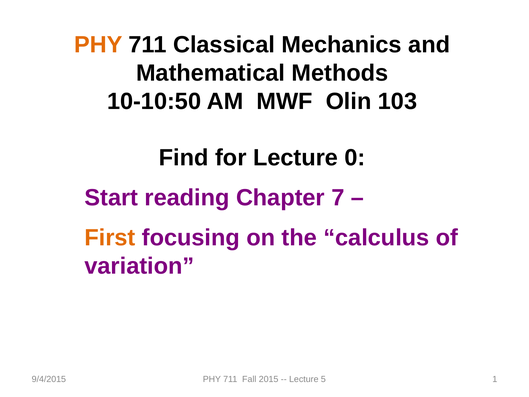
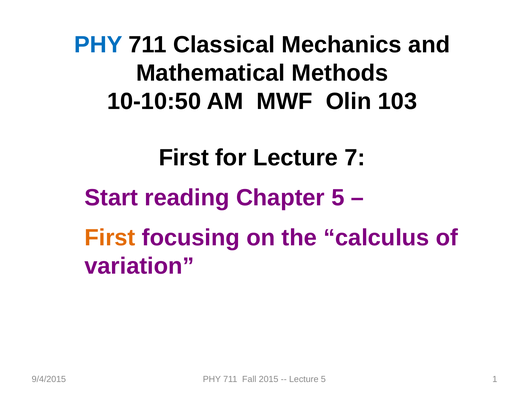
PHY colour: orange -> blue (98, 45)
Find: Find -> First (184, 158)
0: 0 -> 7 (355, 158)
Chapter 7: 7 -> 5 (338, 198)
